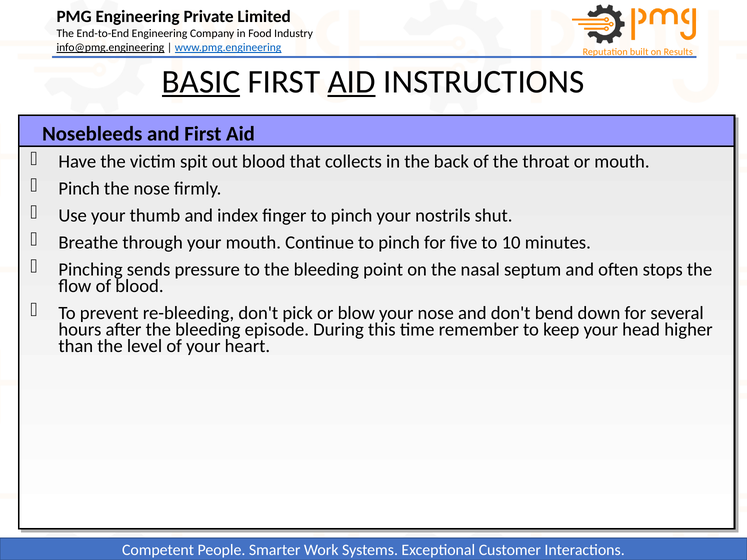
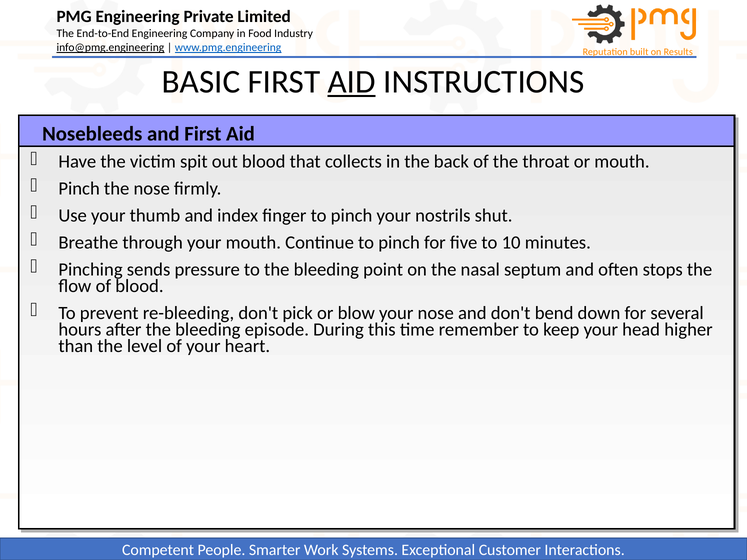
BASIC underline: present -> none (201, 82)
